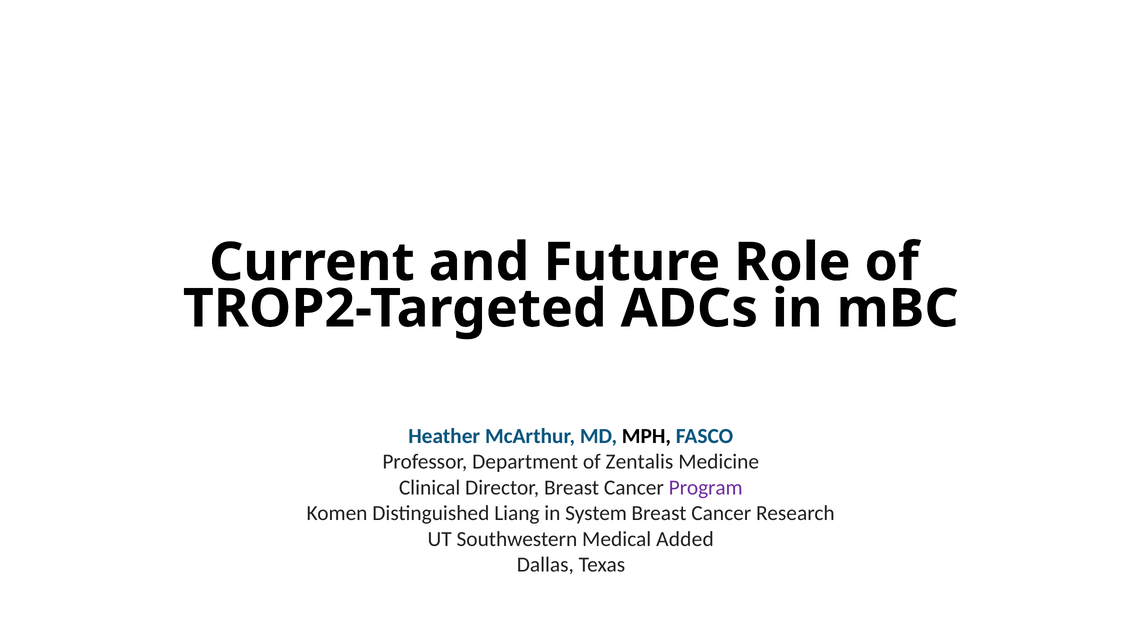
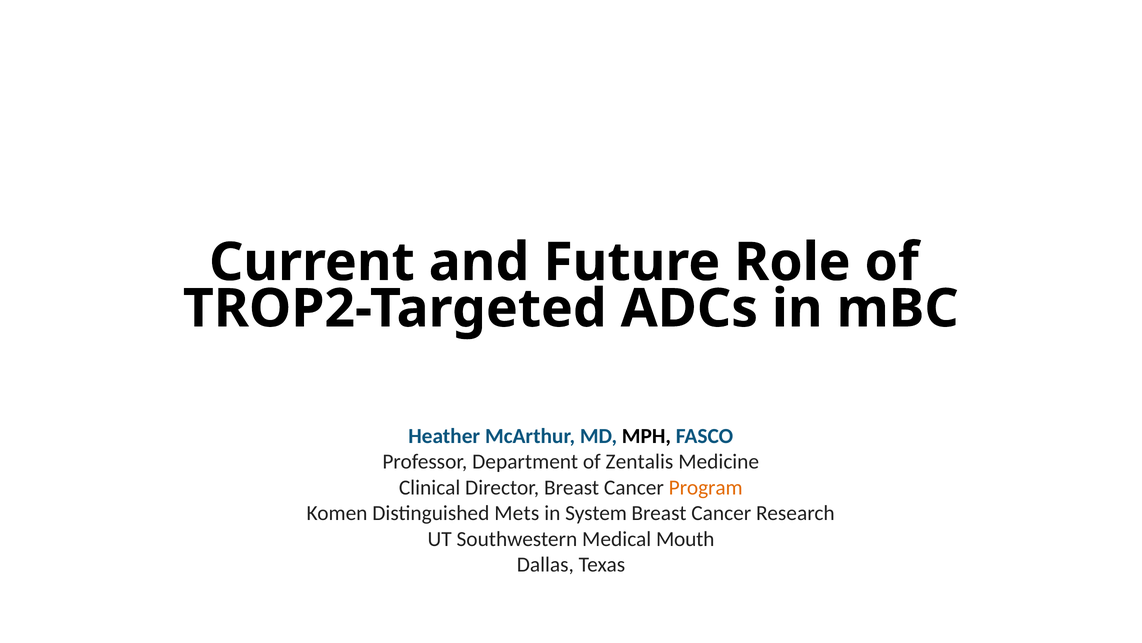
Program colour: purple -> orange (706, 487)
Liang: Liang -> Mets (517, 513)
Added: Added -> Mouth (685, 539)
